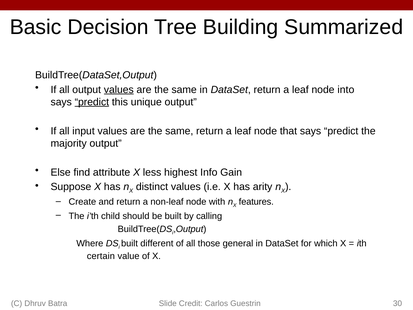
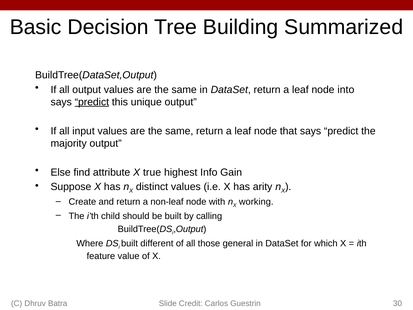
values underline: present -> none (119, 90)
less: less -> true (152, 172)
features: features -> working (256, 202)
certain: certain -> feature (101, 256)
